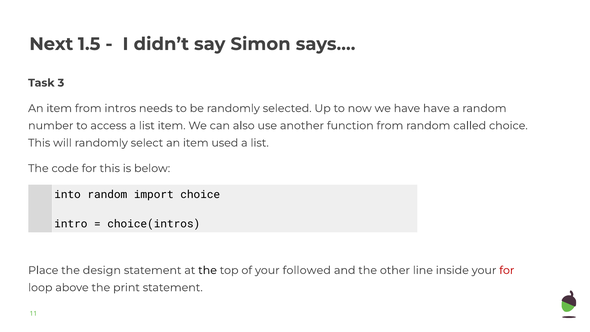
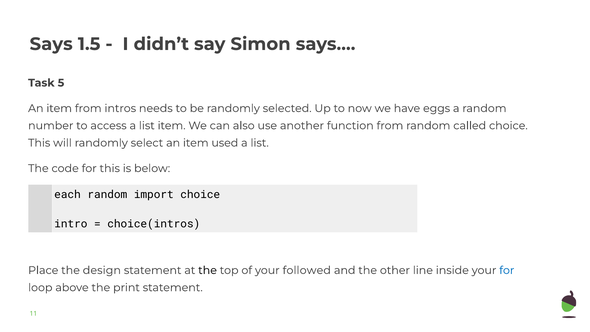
Next: Next -> Says (51, 44)
3: 3 -> 5 (61, 83)
have have: have -> eggs (437, 108)
into: into -> each (67, 194)
for colour: red -> blue (507, 270)
